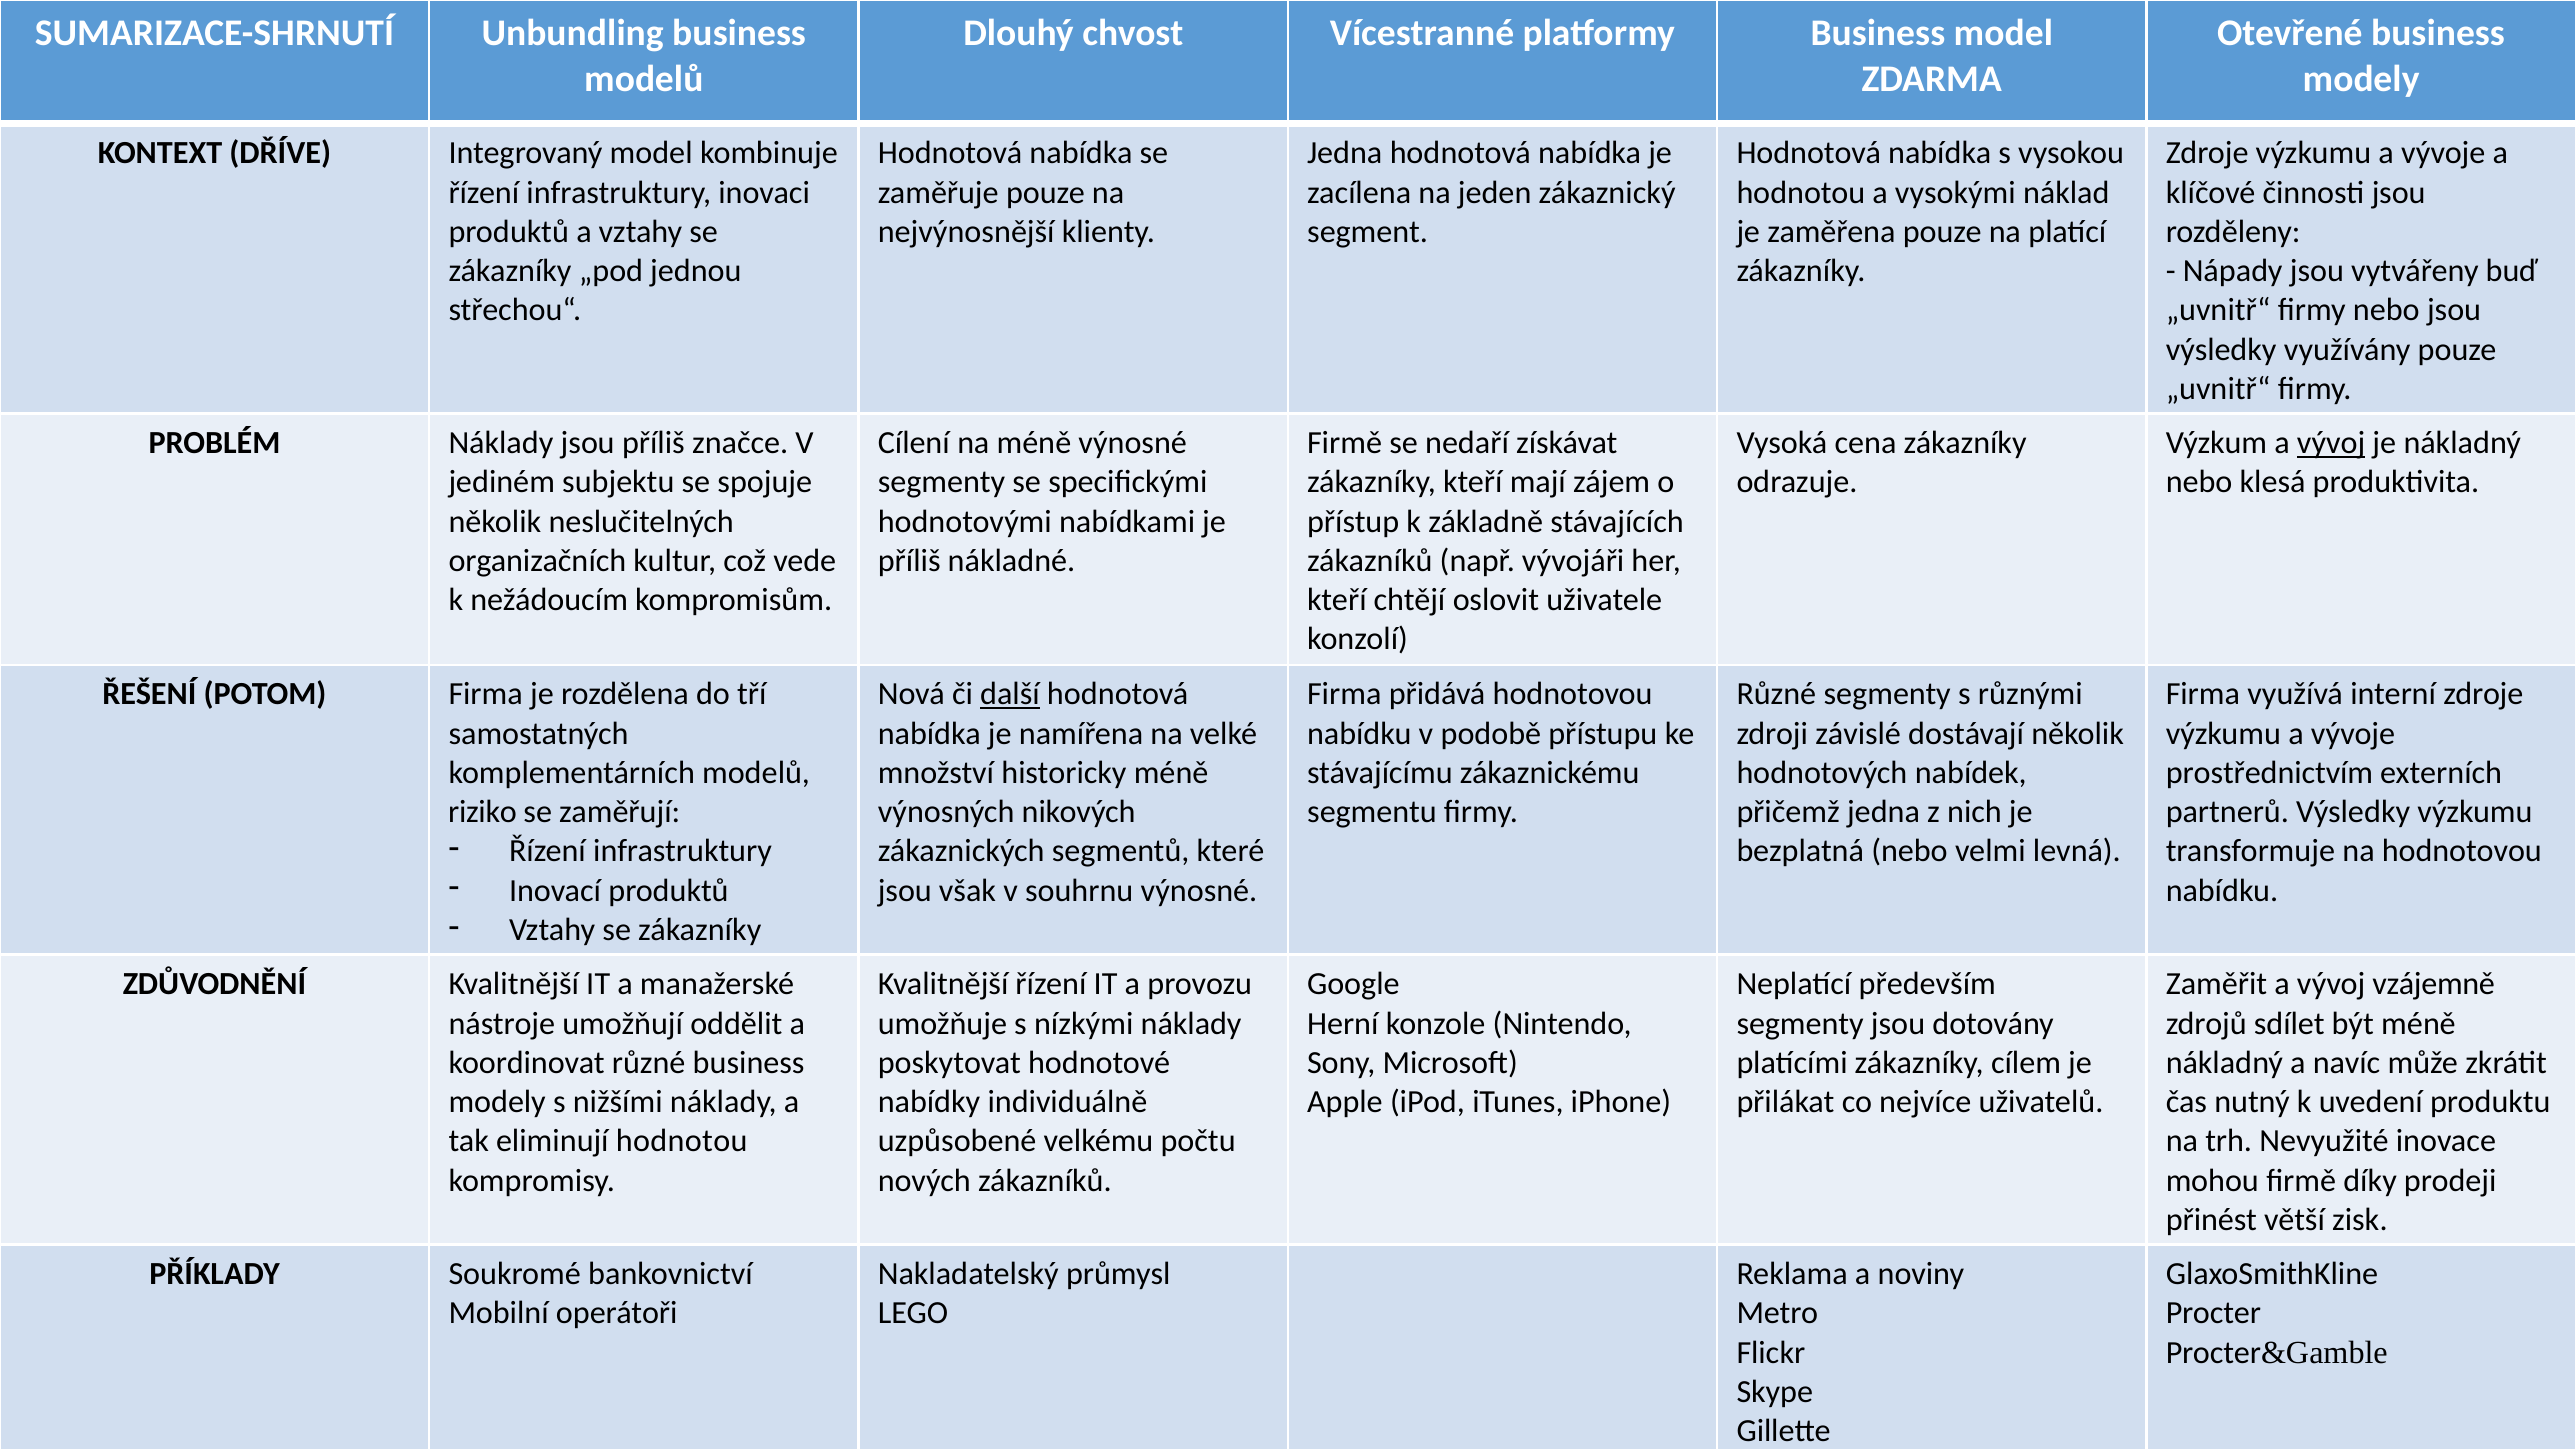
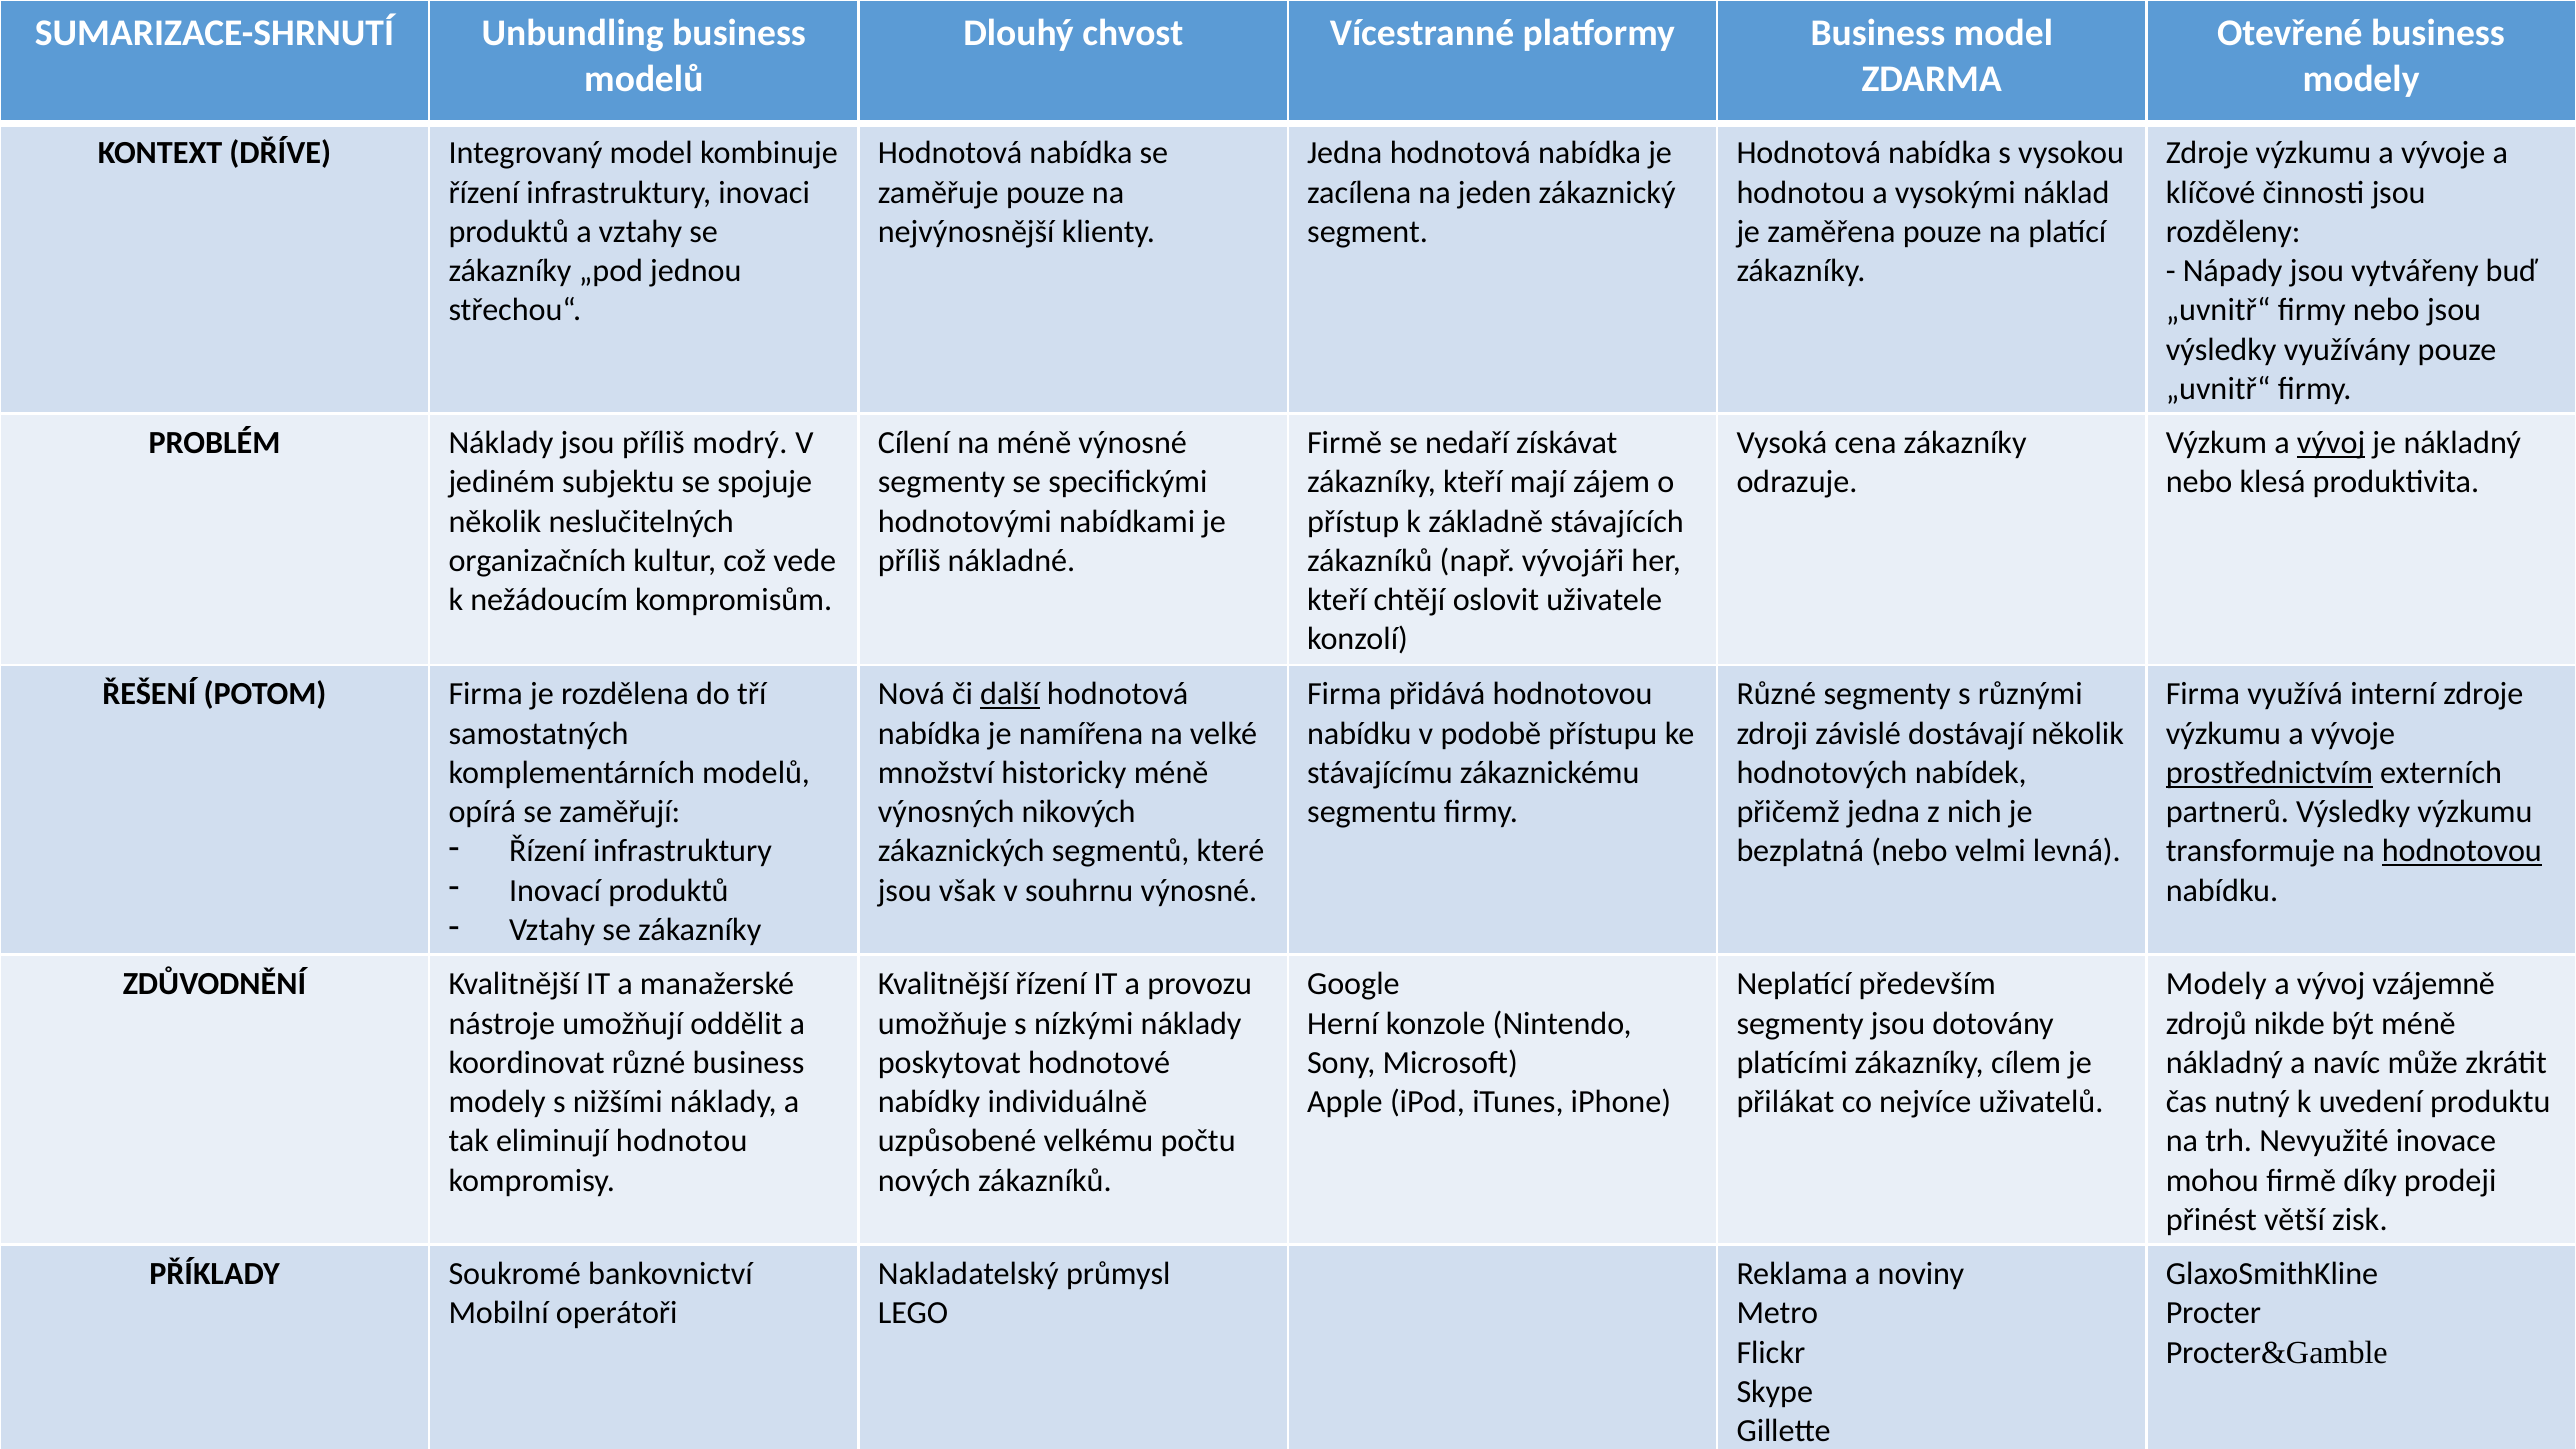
značce: značce -> modrý (740, 443)
prostřednictvím underline: none -> present (2269, 773)
riziko: riziko -> opírá (482, 812)
hodnotovou underline: none -> present (2462, 851)
Zaměřit: Zaměřit -> Modely (2216, 984)
sdílet: sdílet -> nikde (2289, 1023)
